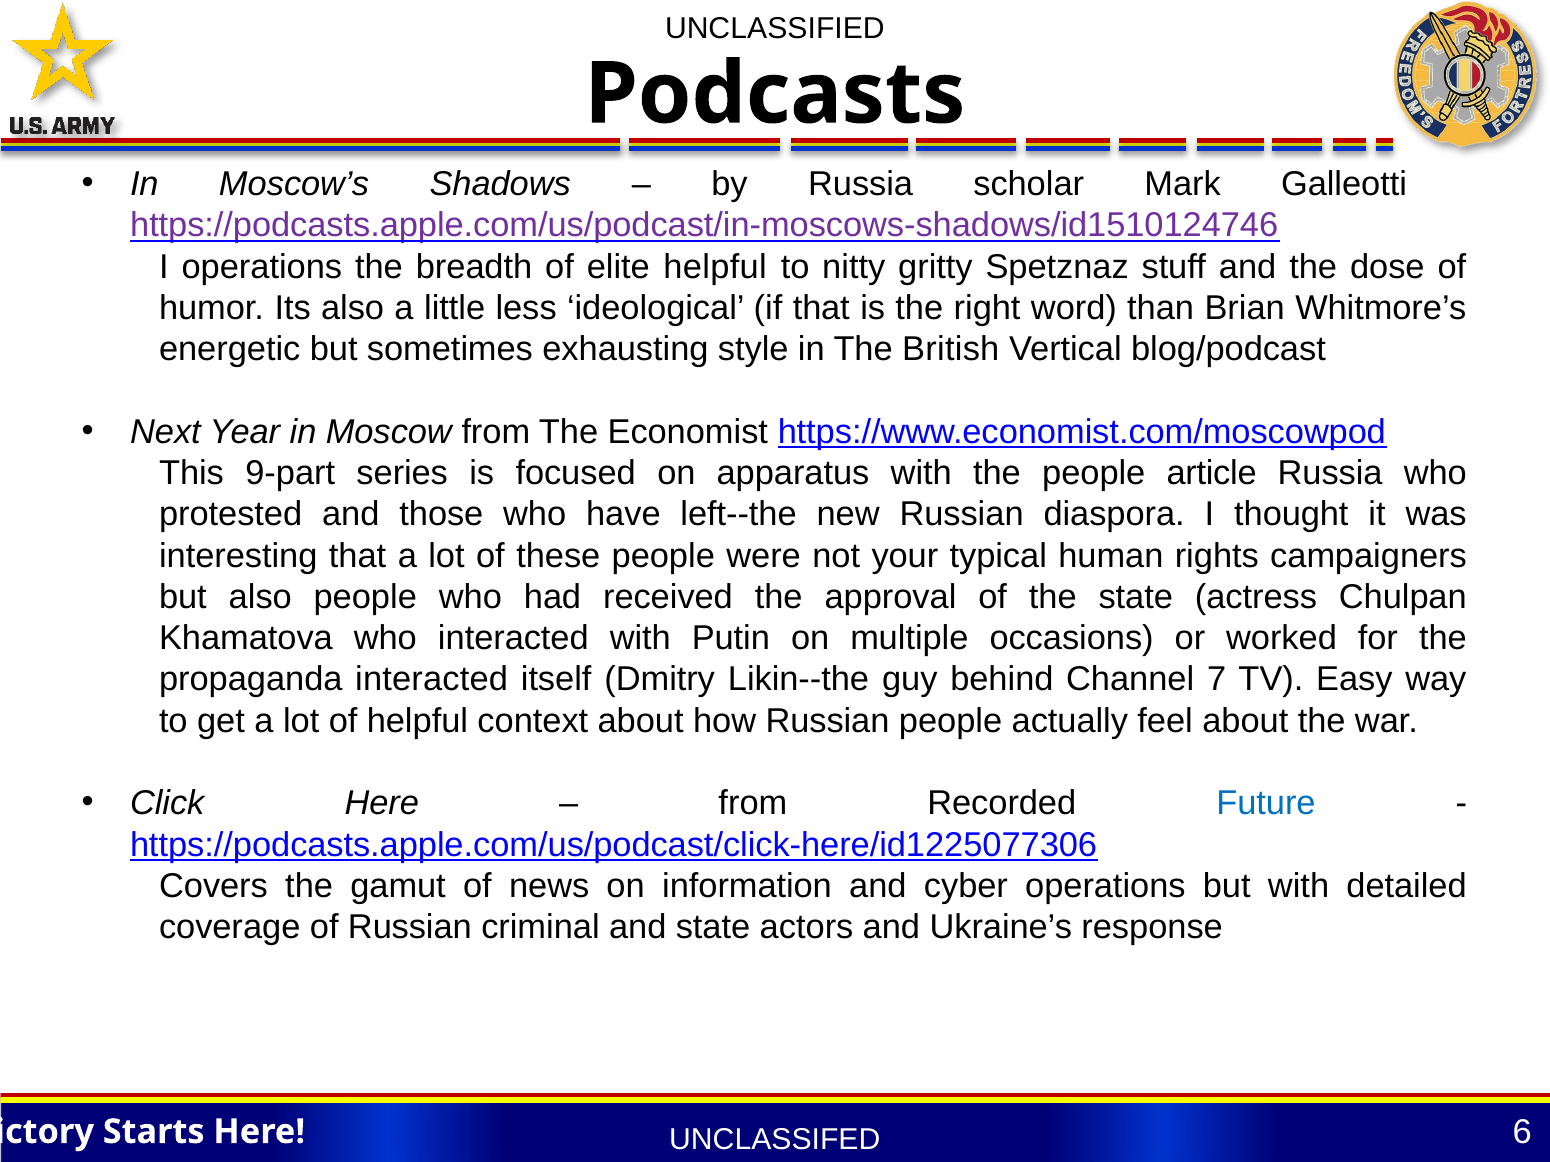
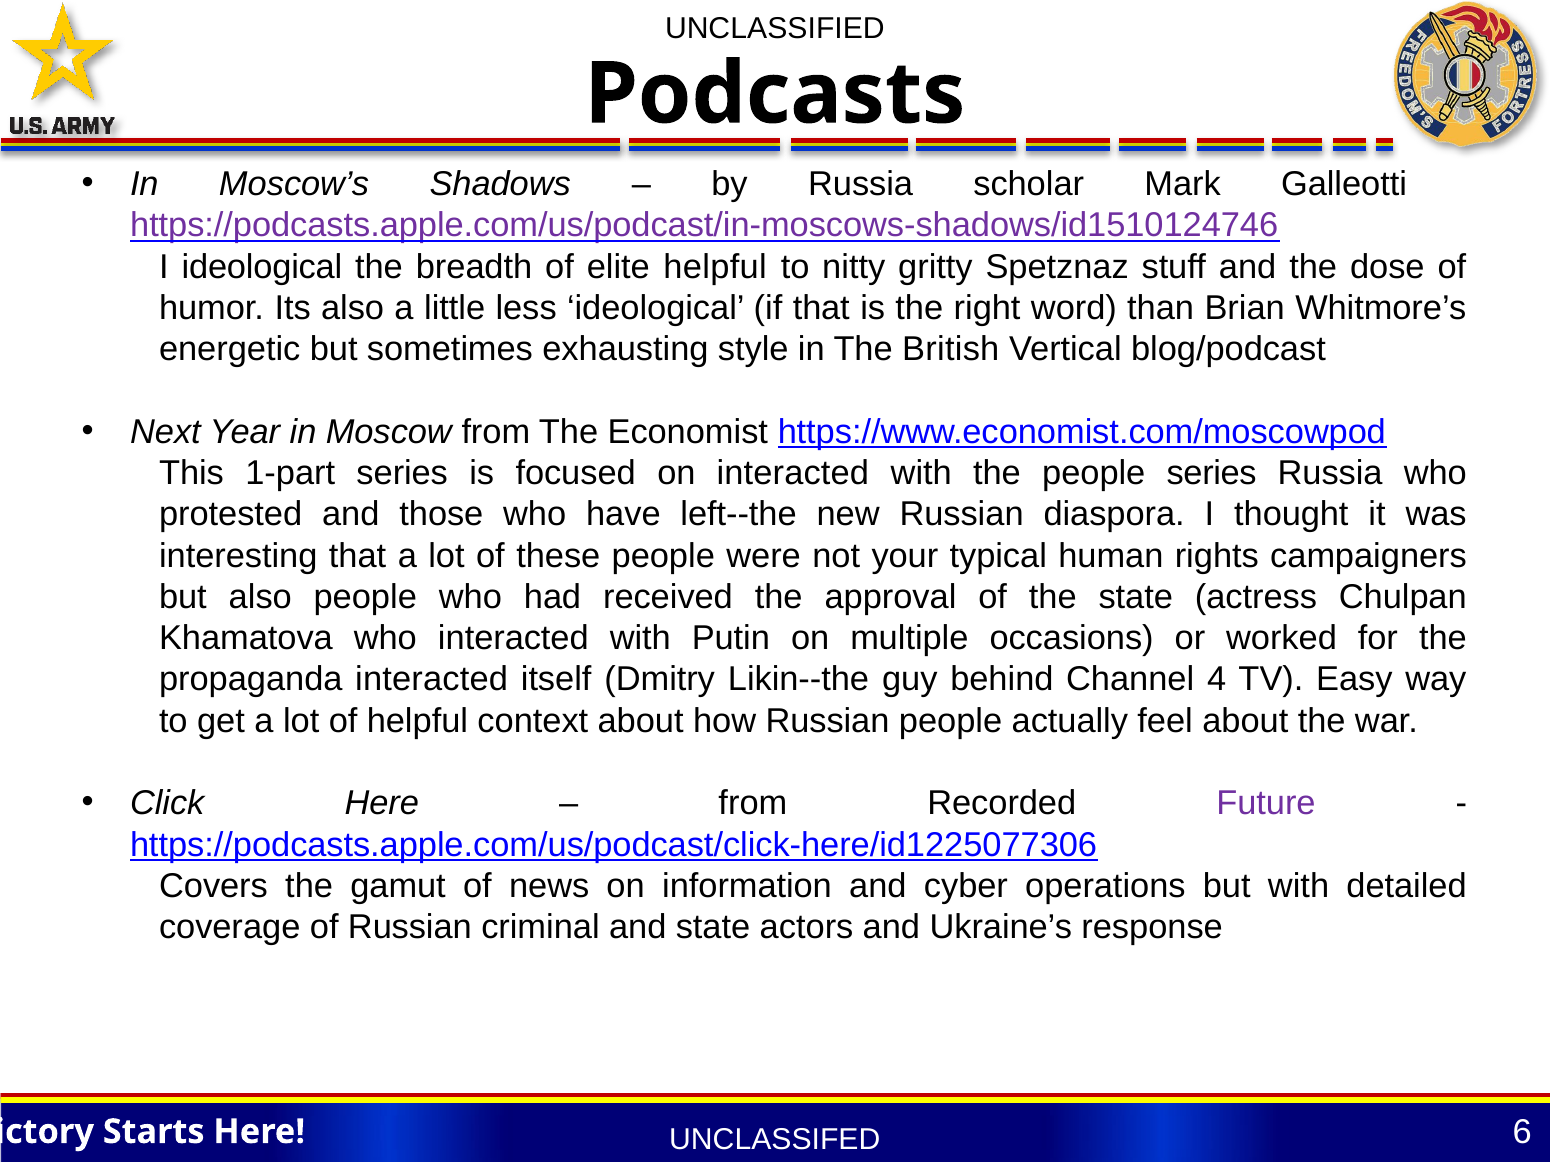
I operations: operations -> ideological (262, 267)
9-part: 9-part -> 1-part (290, 473)
on apparatus: apparatus -> interacted (793, 473)
people article: article -> series (1212, 473)
7: 7 -> 4 (1217, 680)
Future colour: blue -> purple (1266, 804)
